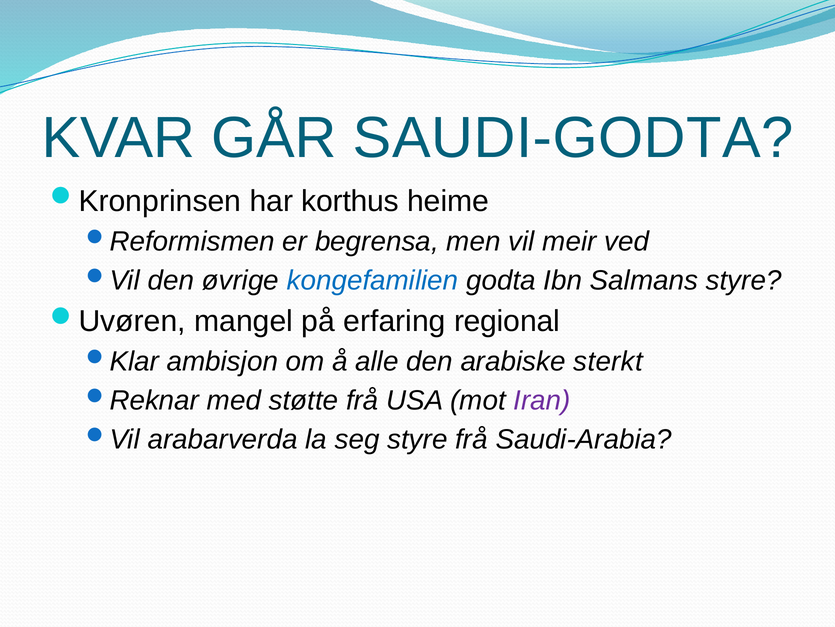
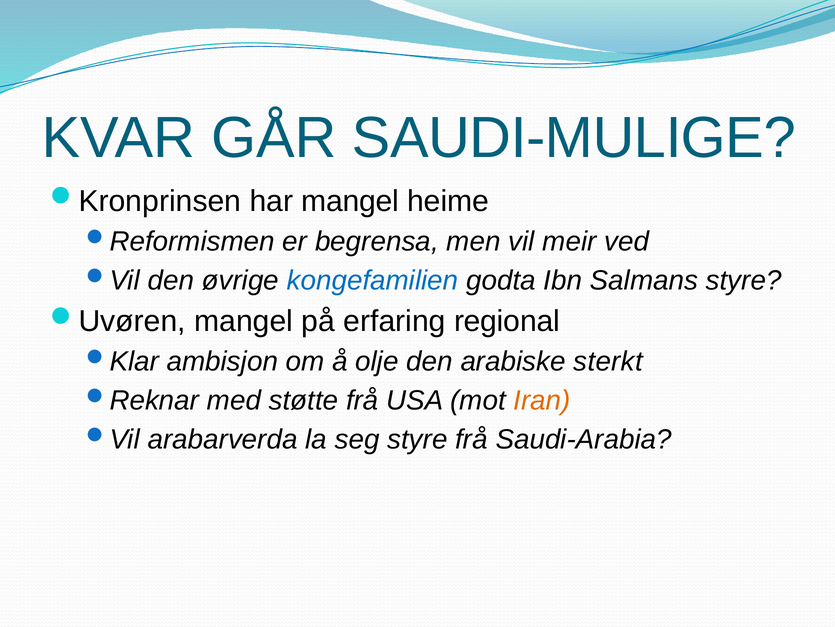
SAUDI-GODTA: SAUDI-GODTA -> SAUDI-MULIGE (574, 138)
har korthus: korthus -> mangel (350, 201)
alle: alle -> olje (377, 361)
Iran colour: purple -> orange (542, 400)
